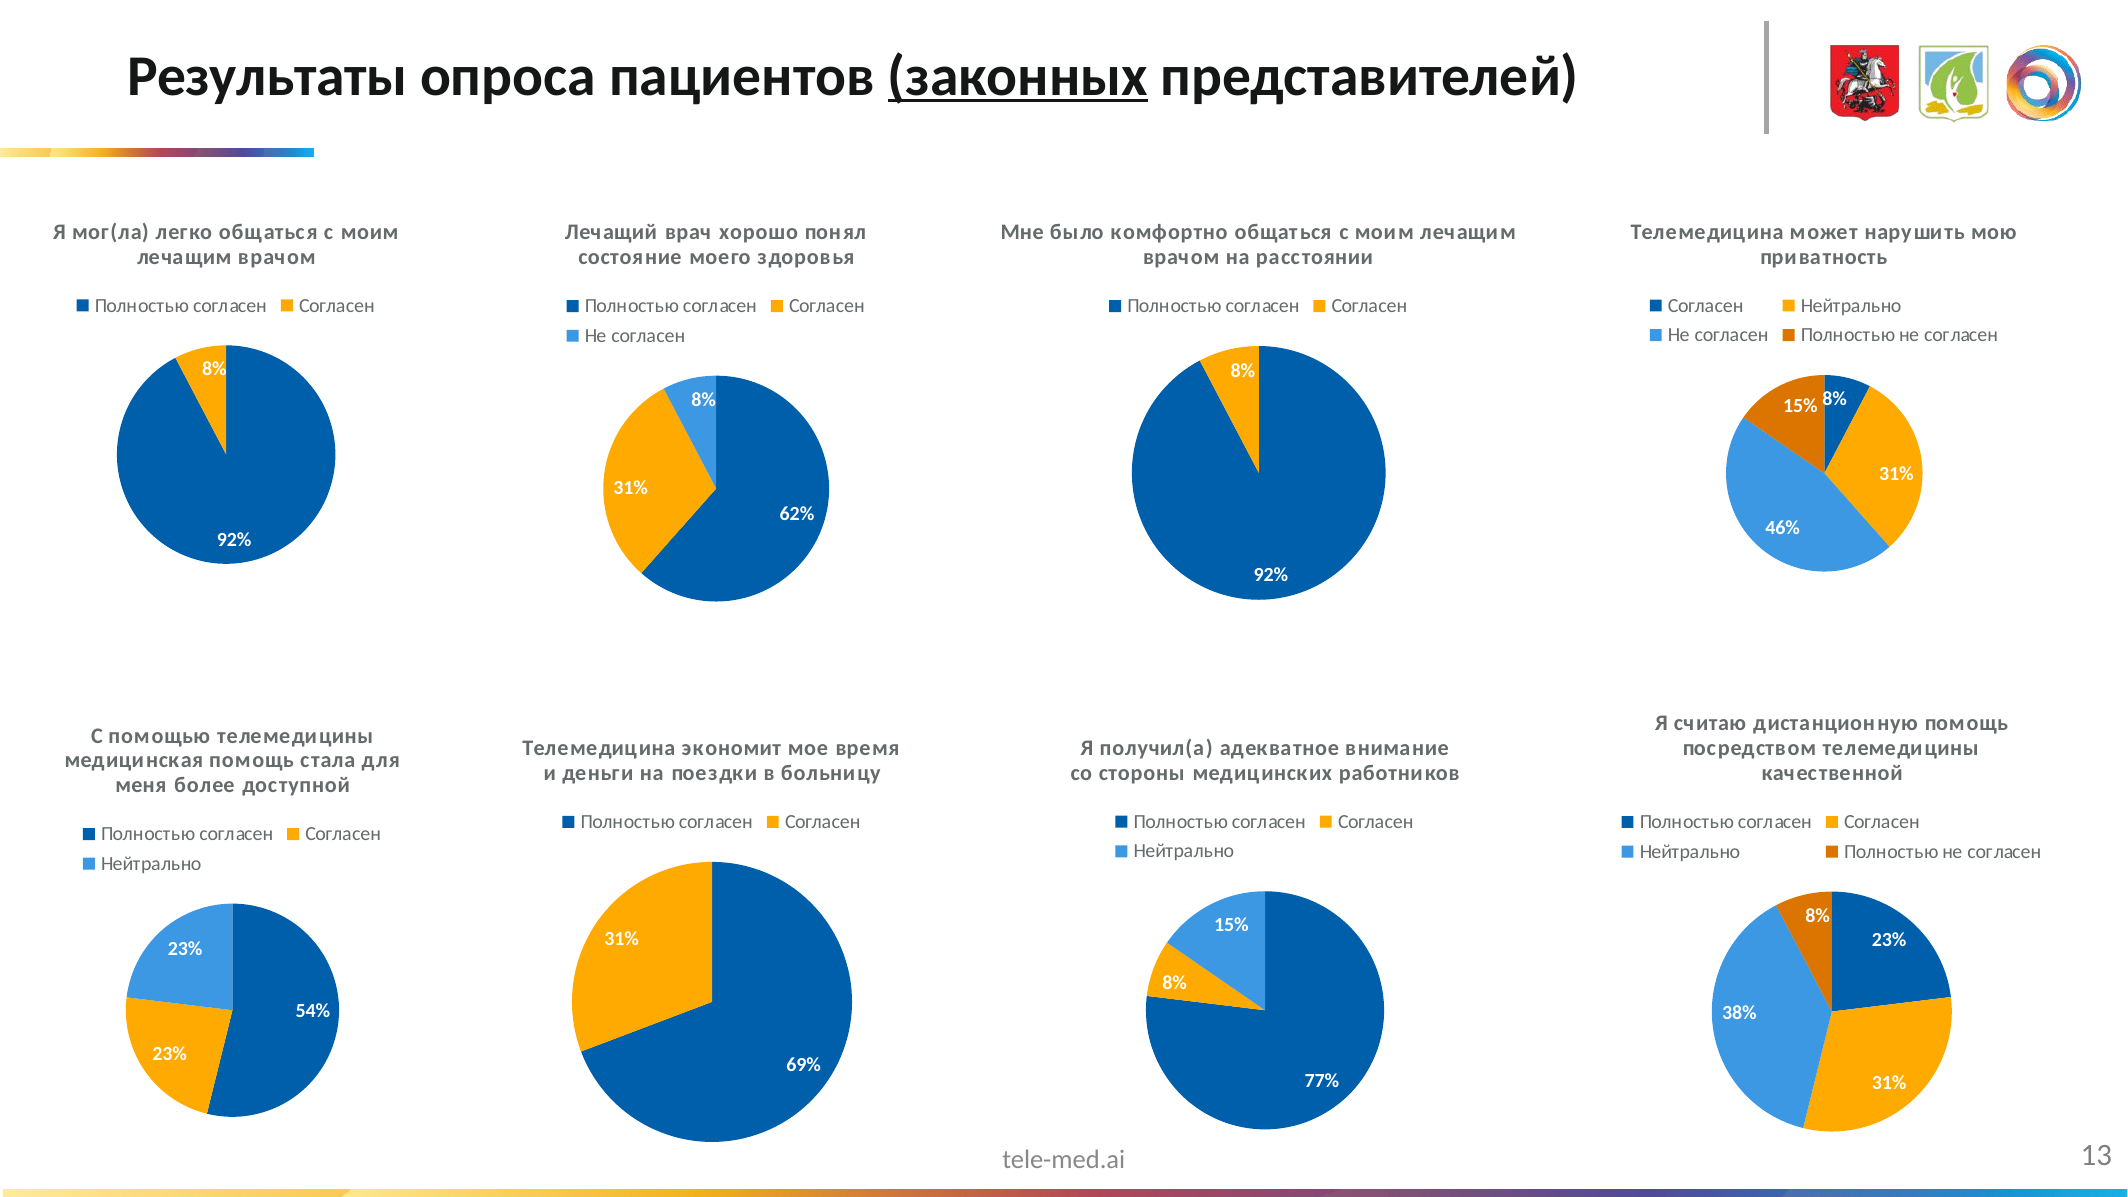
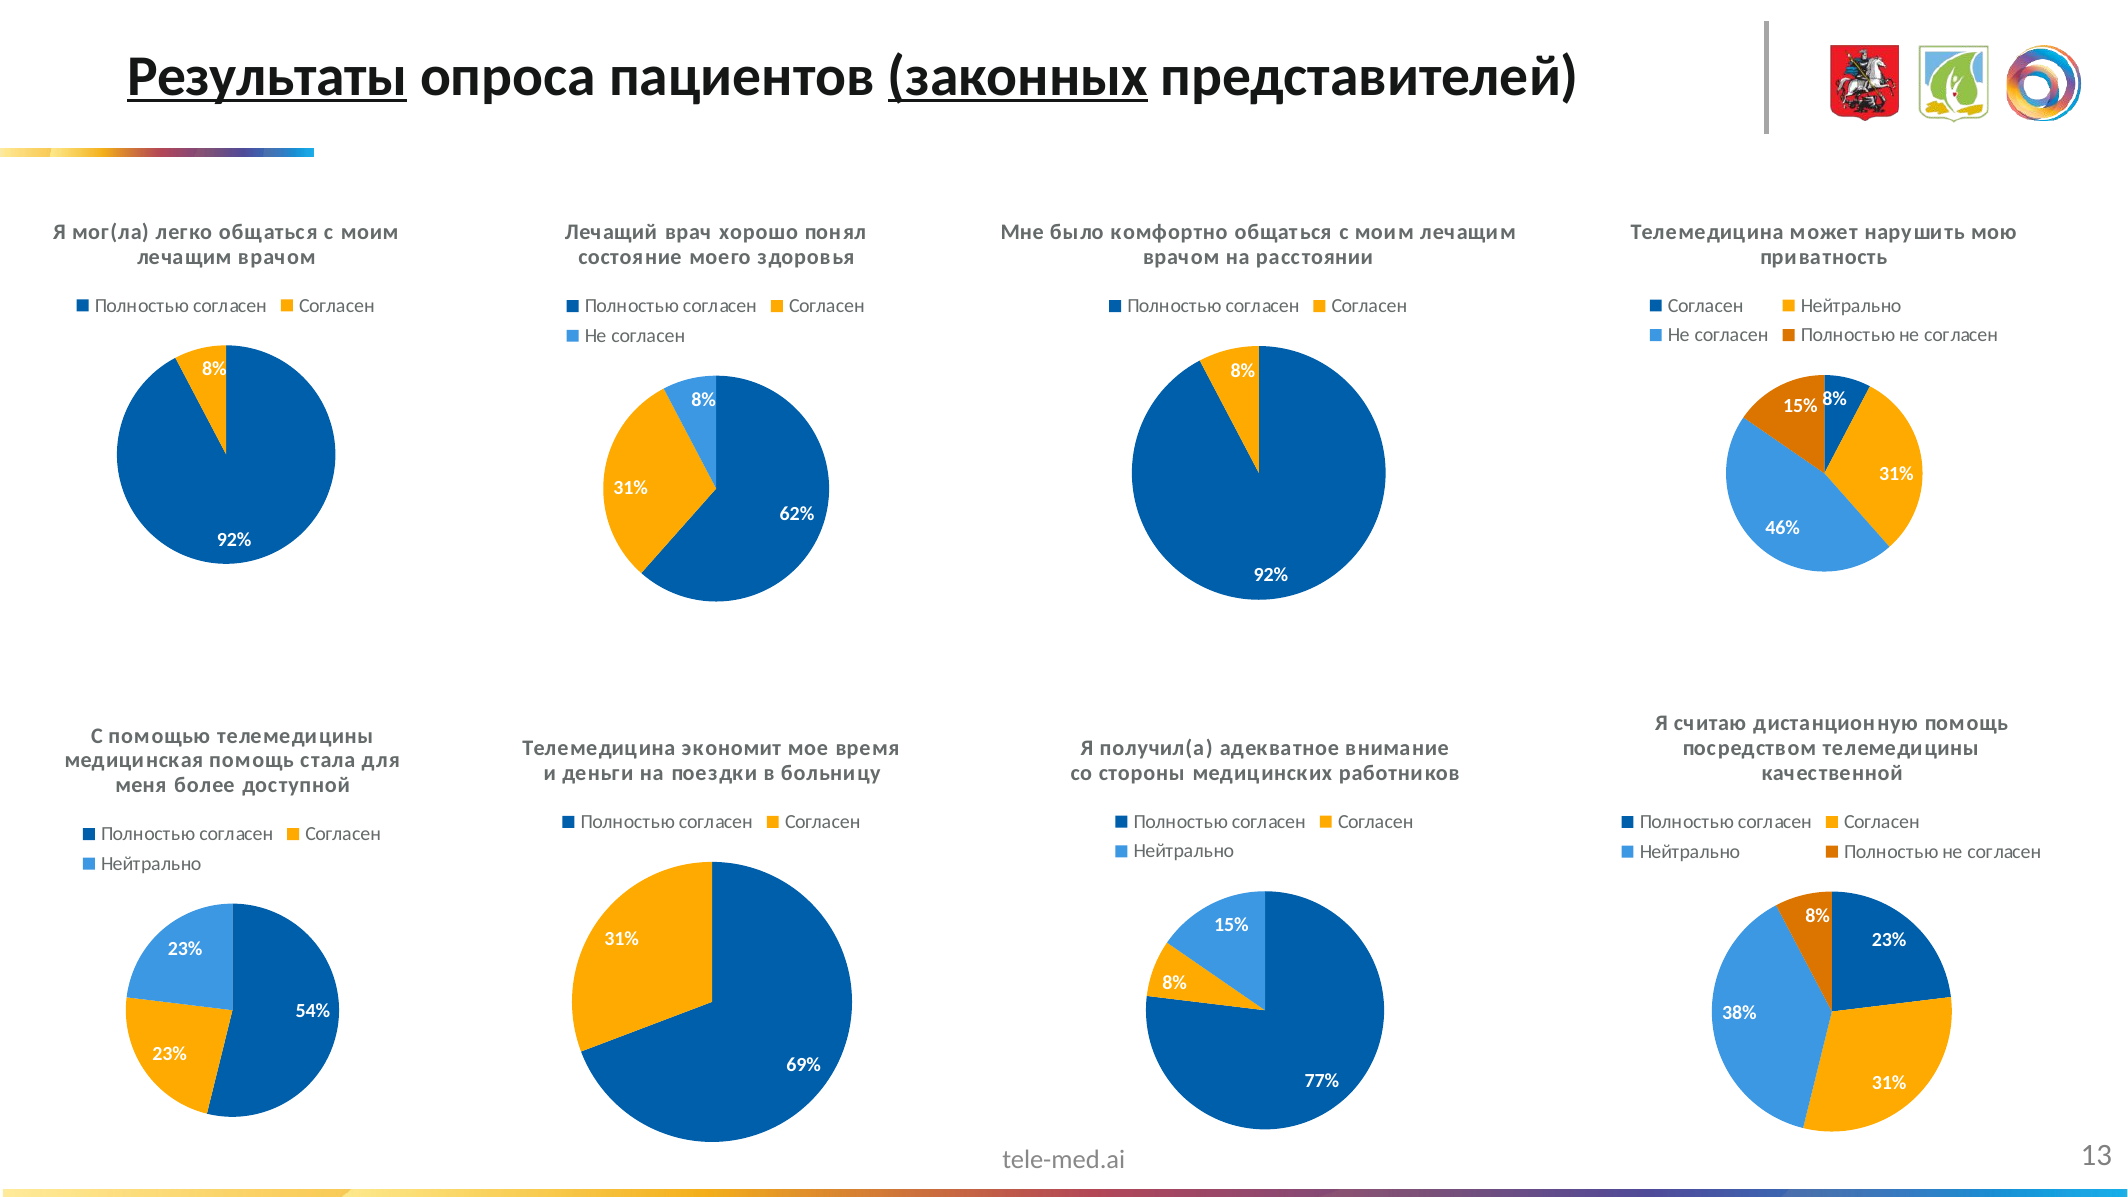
Результаты underline: none -> present (267, 76)
